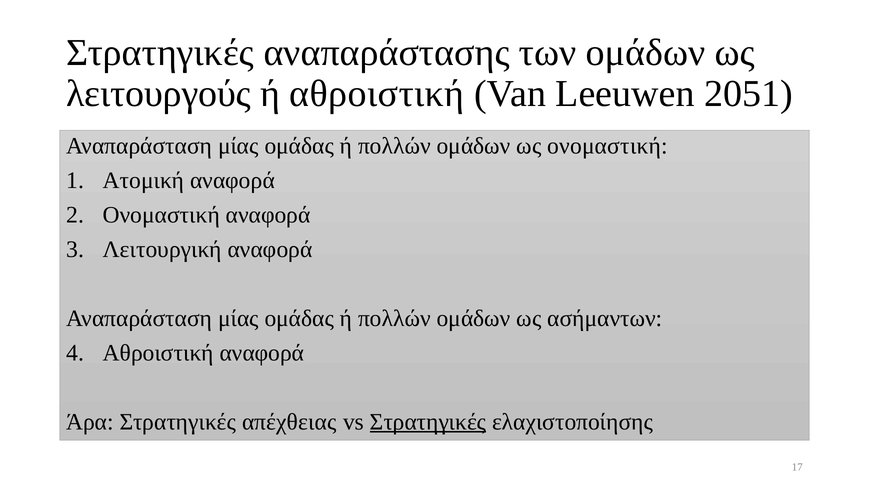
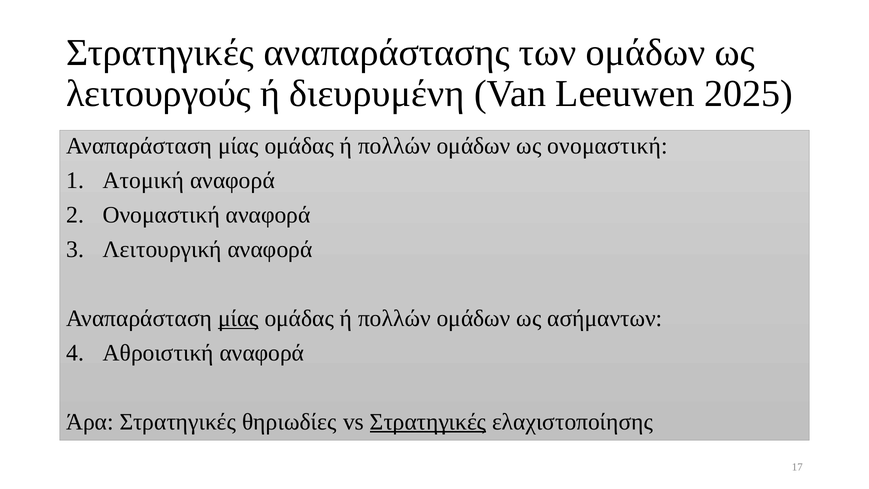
ή αθροιστική: αθροιστική -> διευρυμένη (377, 94)
2051: 2051 -> 2025 (749, 94)
μίας underline: none -> present (238, 318)
απέχθειας: απέχθειας -> θηριωδίες (289, 422)
